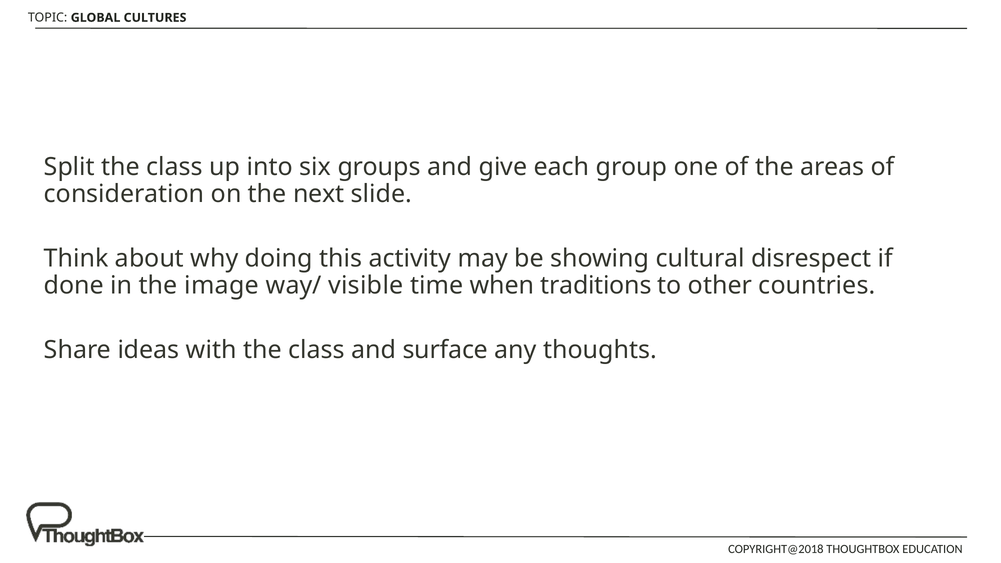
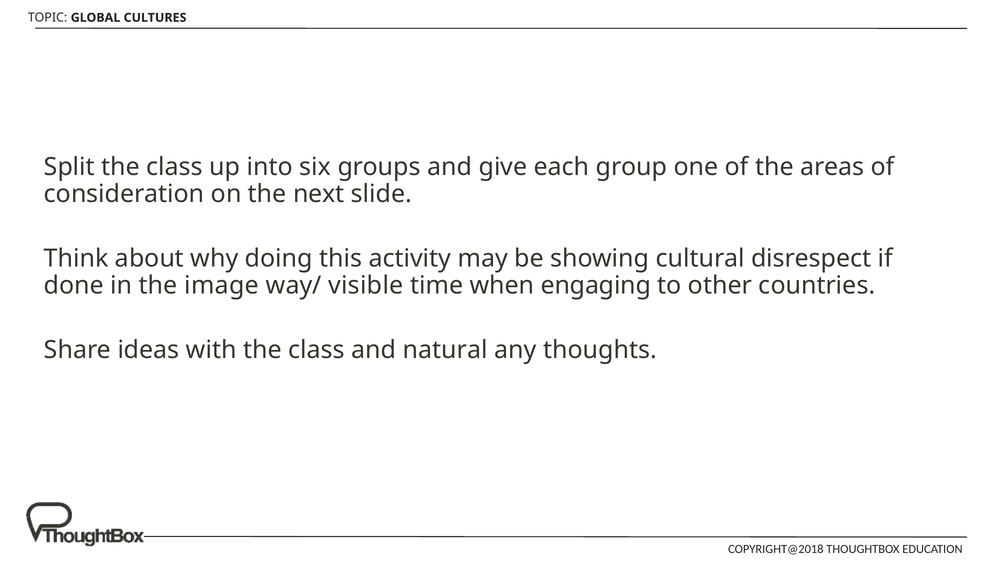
traditions: traditions -> engaging (596, 286)
surface: surface -> natural (445, 350)
